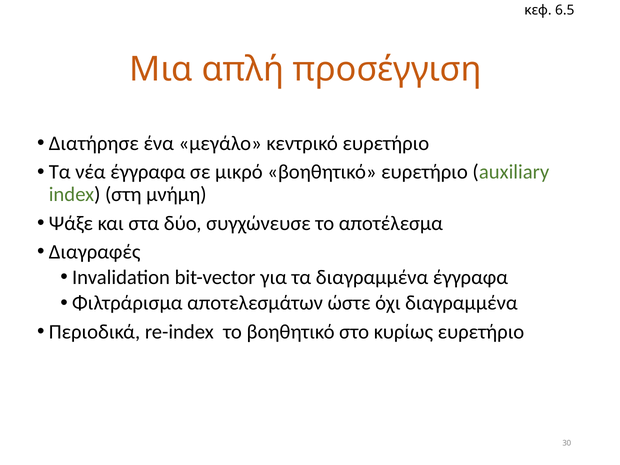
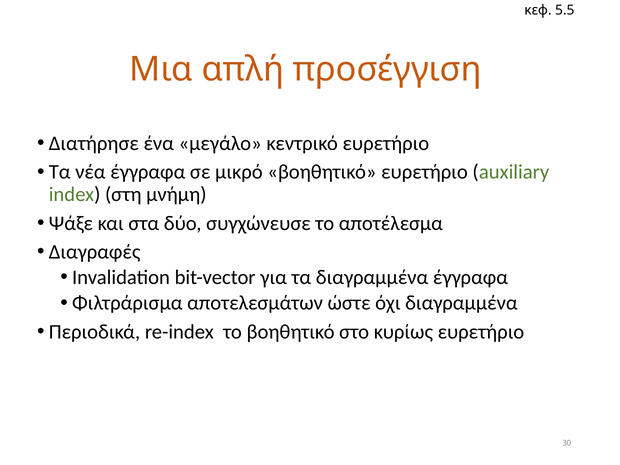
6.5: 6.5 -> 5.5 (565, 10)
